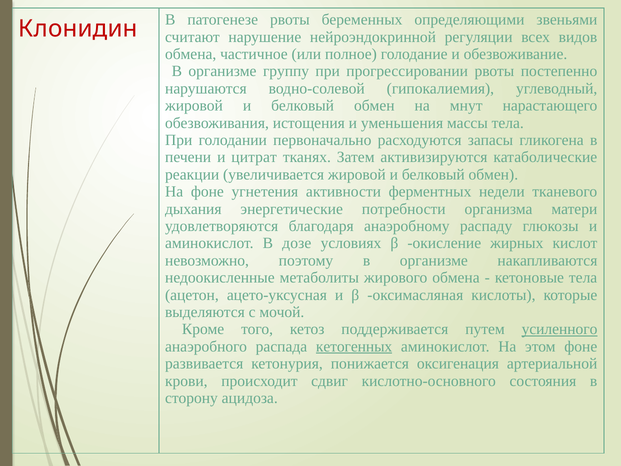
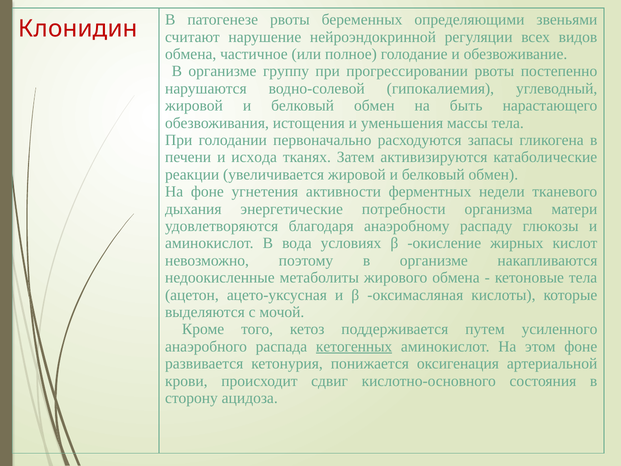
мнут: мнут -> быть (466, 106)
цитрат: цитрат -> исхода (254, 157)
дозе: дозе -> вода (297, 243)
усиленного underline: present -> none (560, 329)
